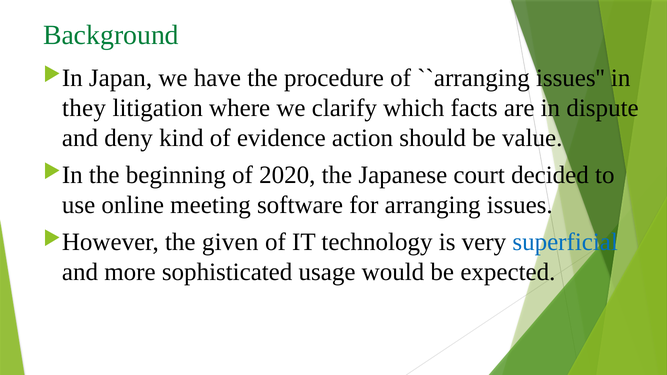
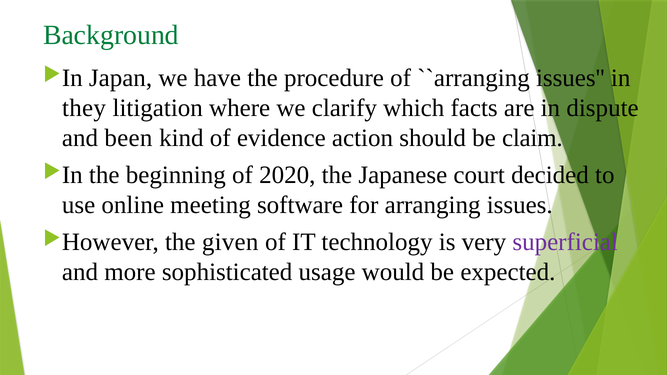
deny: deny -> been (128, 138)
value: value -> claim (532, 138)
superficial colour: blue -> purple (565, 242)
